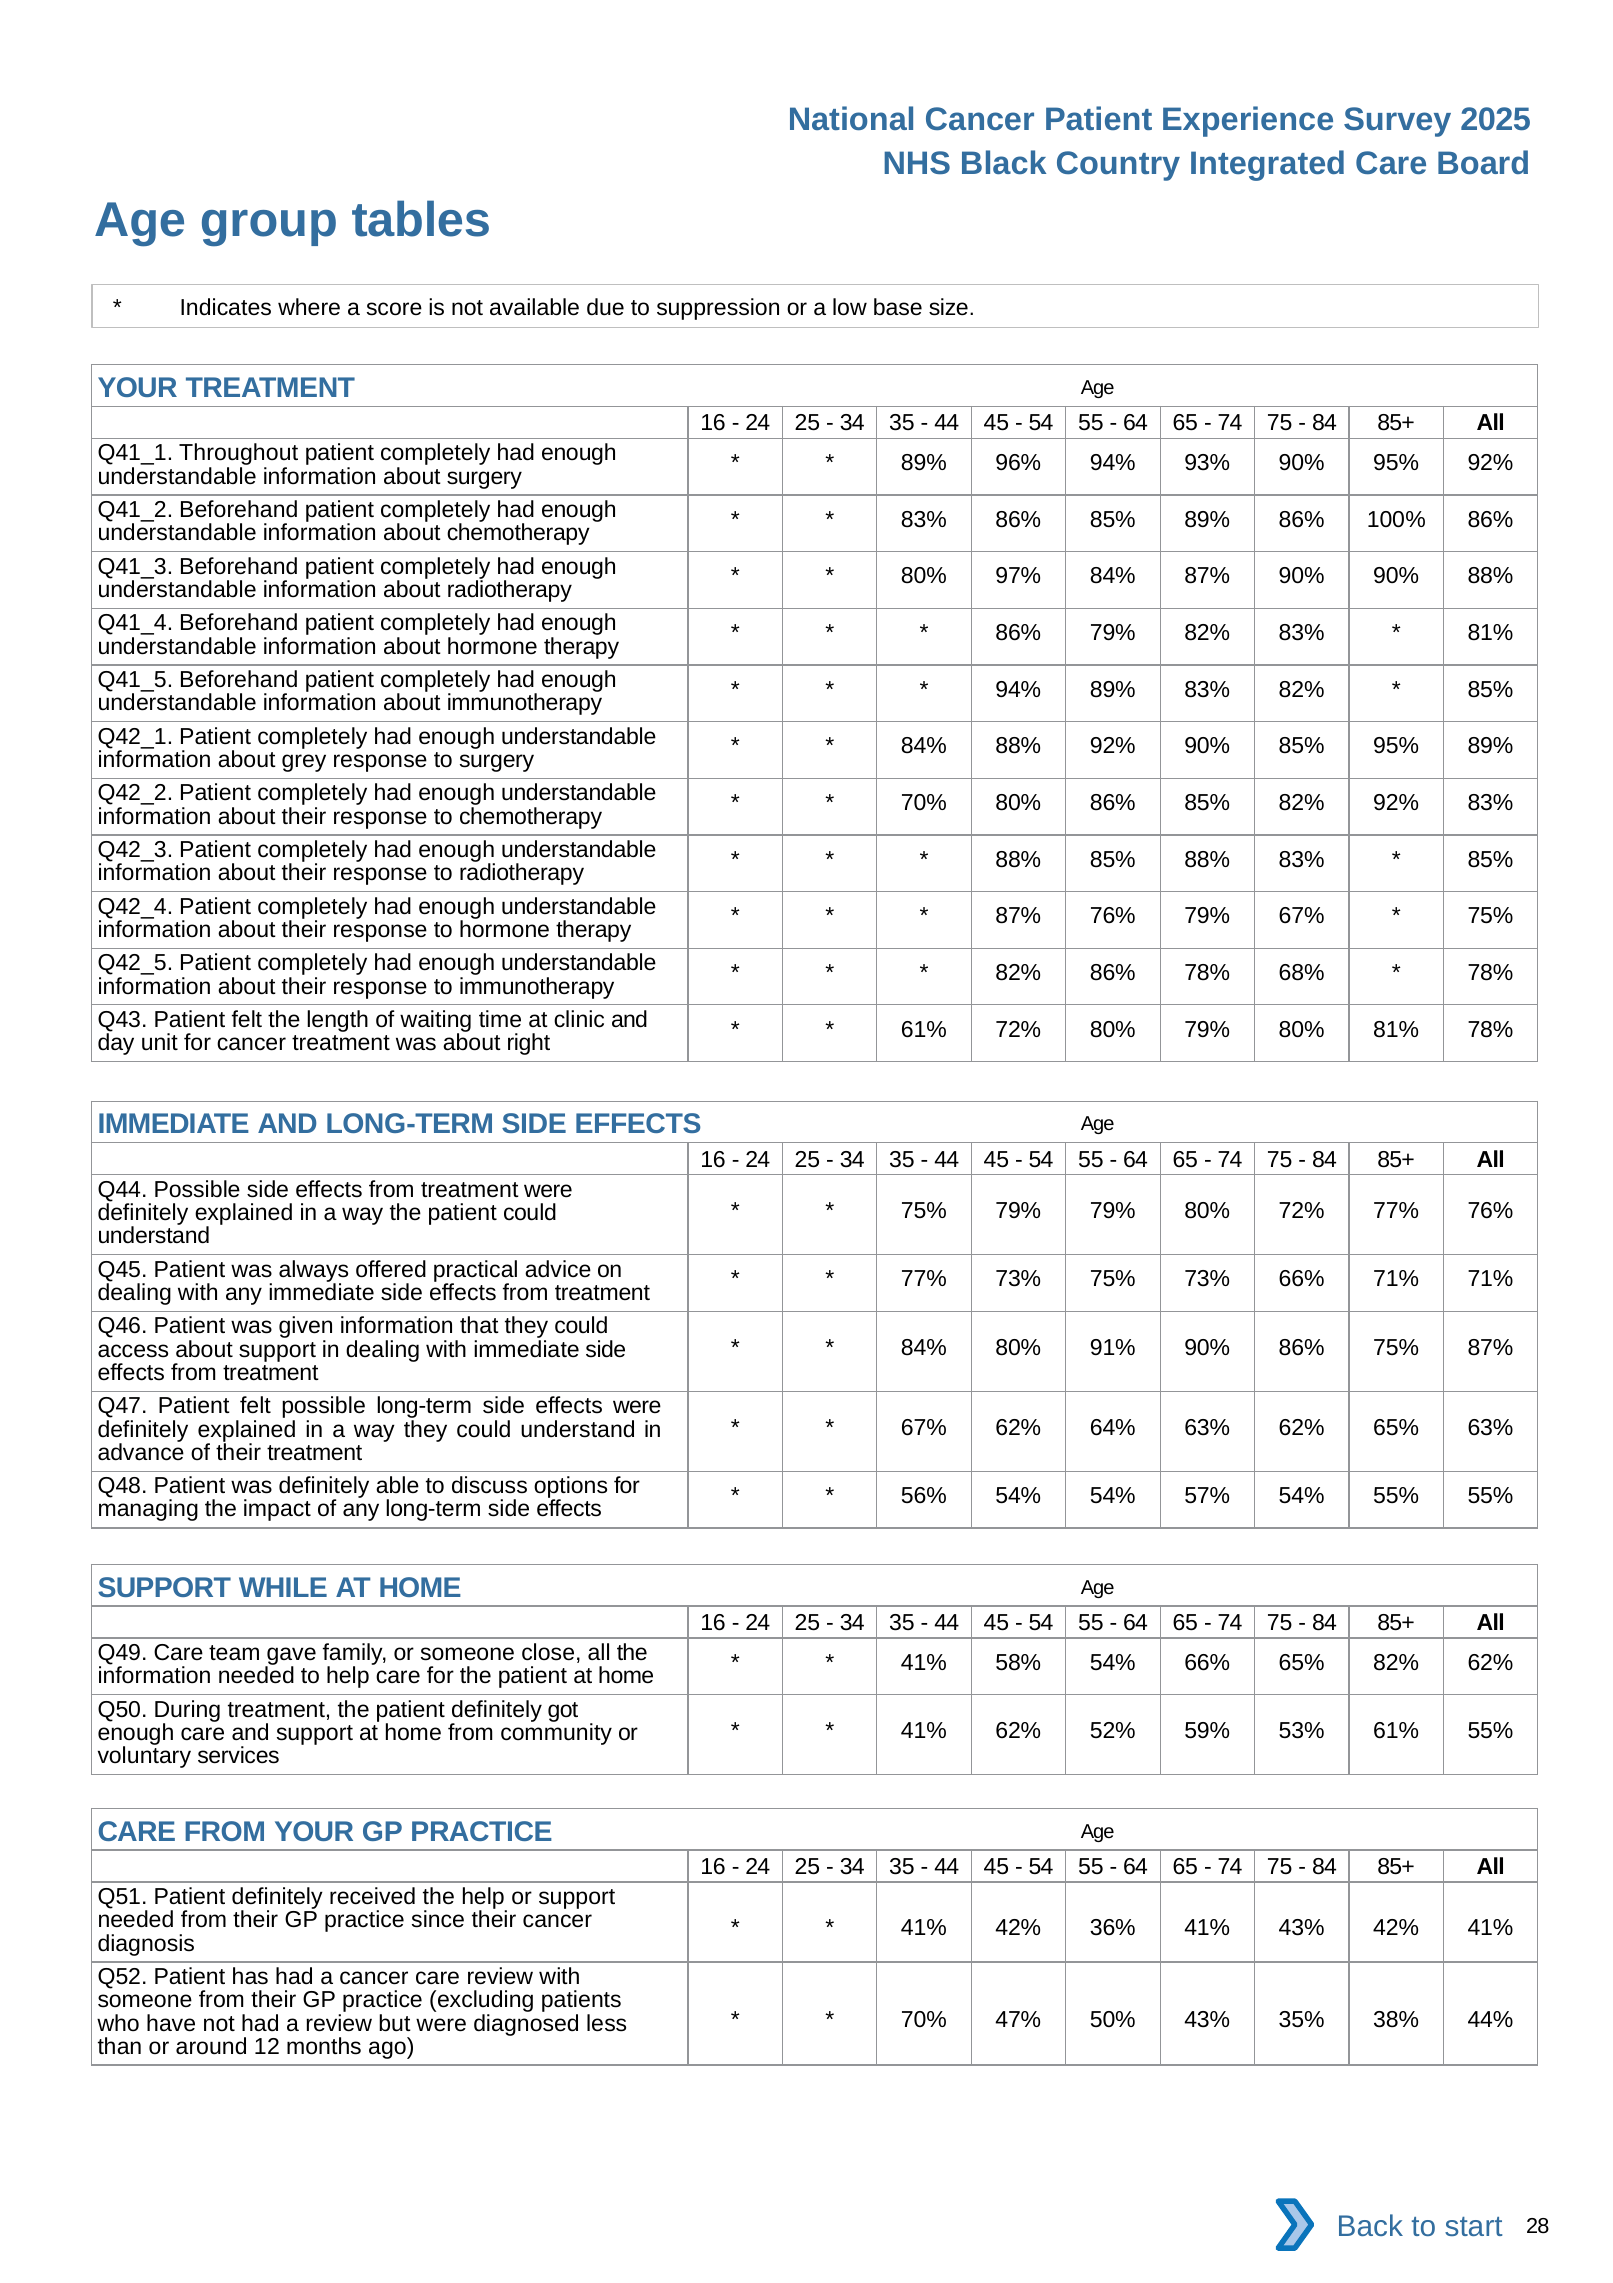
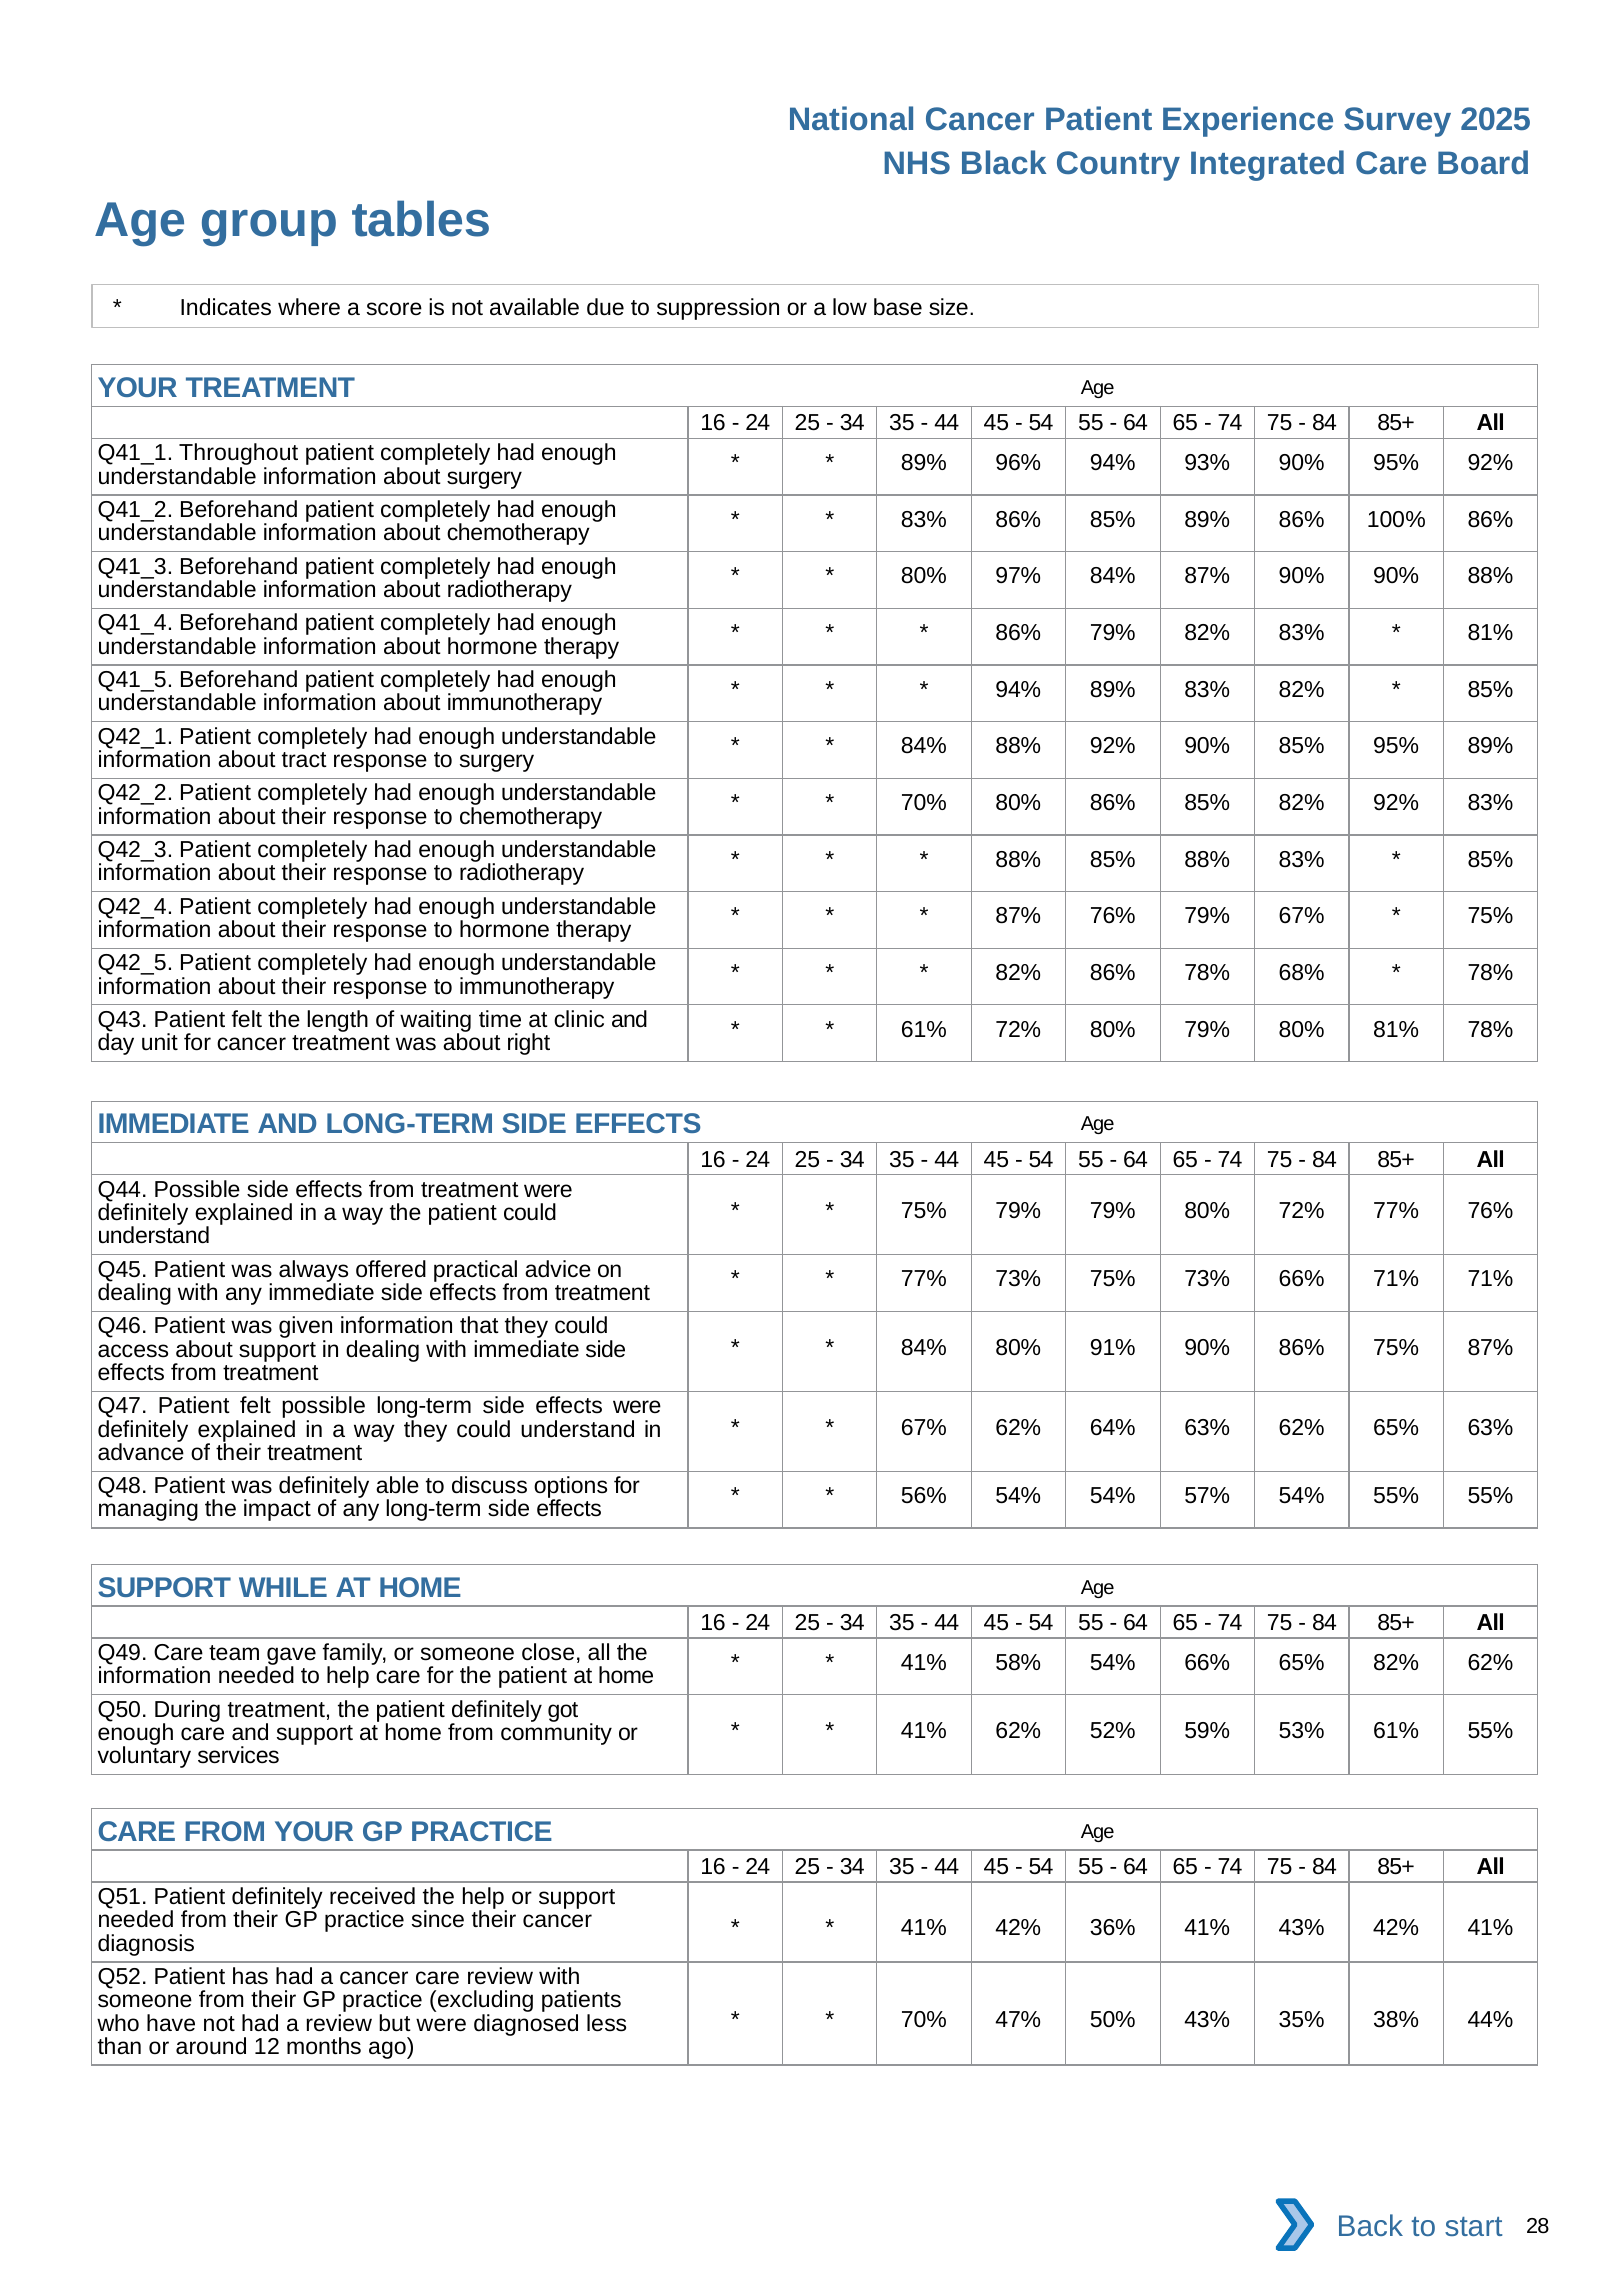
grey: grey -> tract (304, 760)
